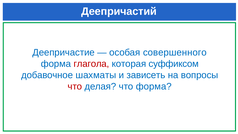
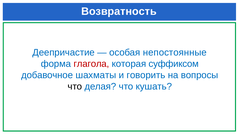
Деепричастий: Деепричастий -> Возвратность (119, 11)
совершенного: совершенного -> непостоянные (175, 52)
зависеть: зависеть -> говорить (146, 75)
что colour: red -> black (75, 86)
что форма: форма -> кушать (154, 86)
